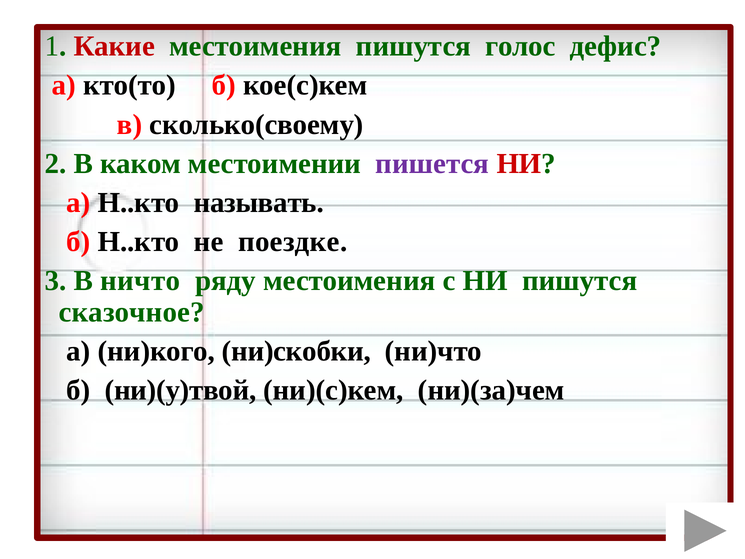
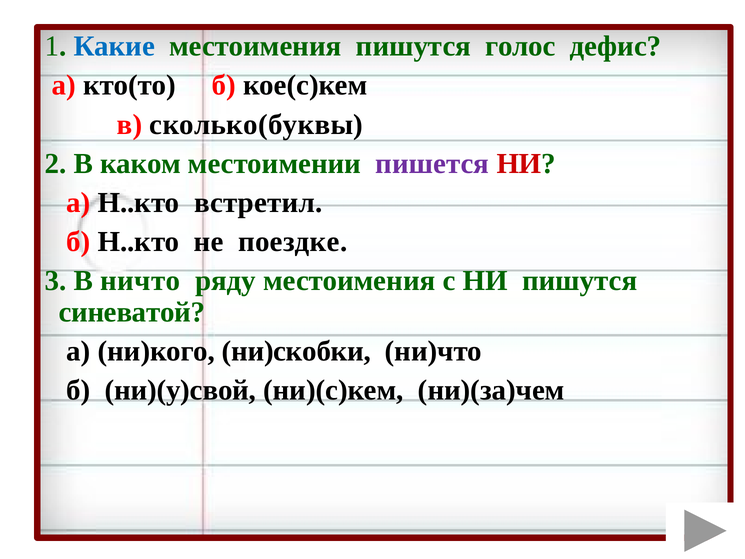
Какие colour: red -> blue (114, 46)
сколько(своему: сколько(своему -> сколько(буквы (256, 124)
называть: называть -> встретил (258, 203)
сказочное: сказочное -> синеватой (132, 312)
ни)(у)твой: ни)(у)твой -> ни)(у)свой (180, 390)
